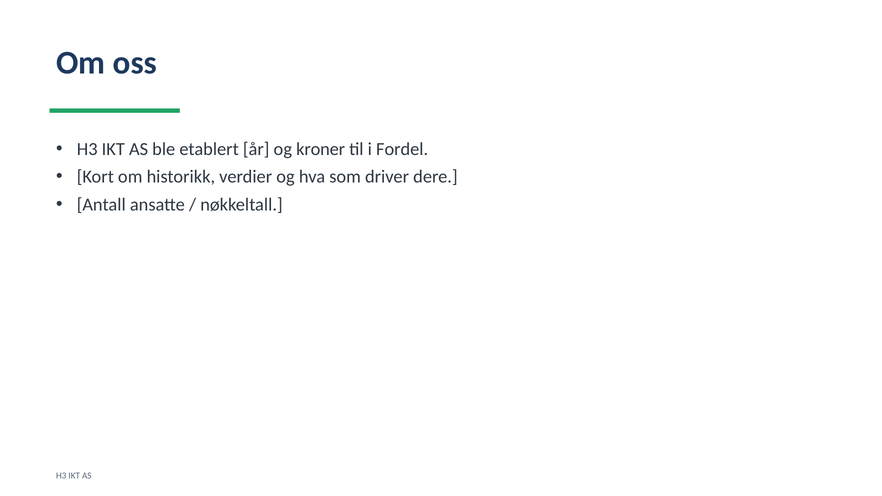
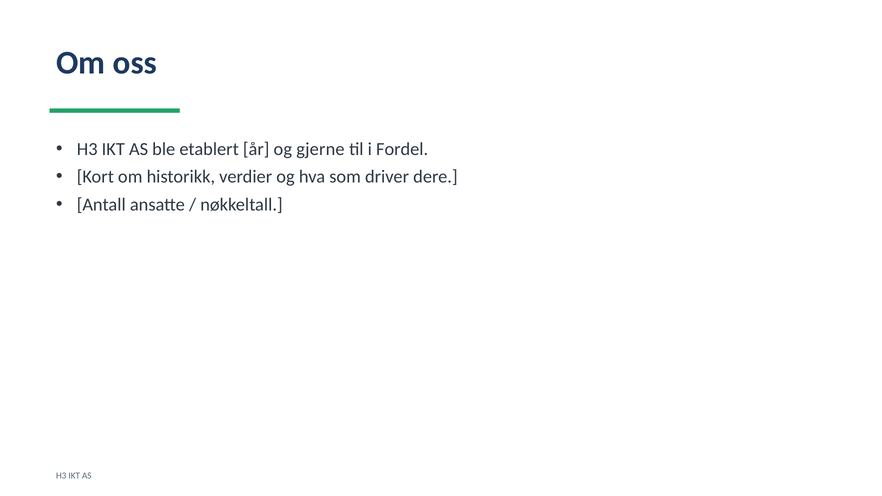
kroner: kroner -> gjerne (320, 149)
